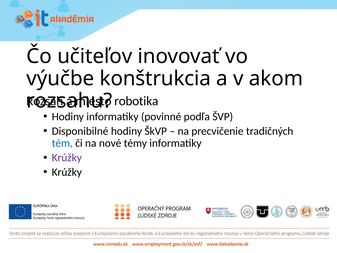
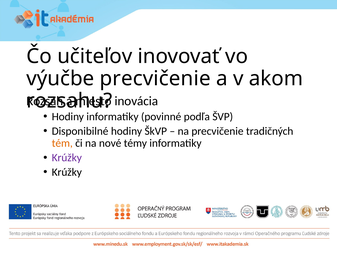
výučbe konštrukcia: konštrukcia -> precvičenie (155, 78)
robotika: robotika -> inovácia (136, 101)
tém colour: blue -> orange (62, 143)
